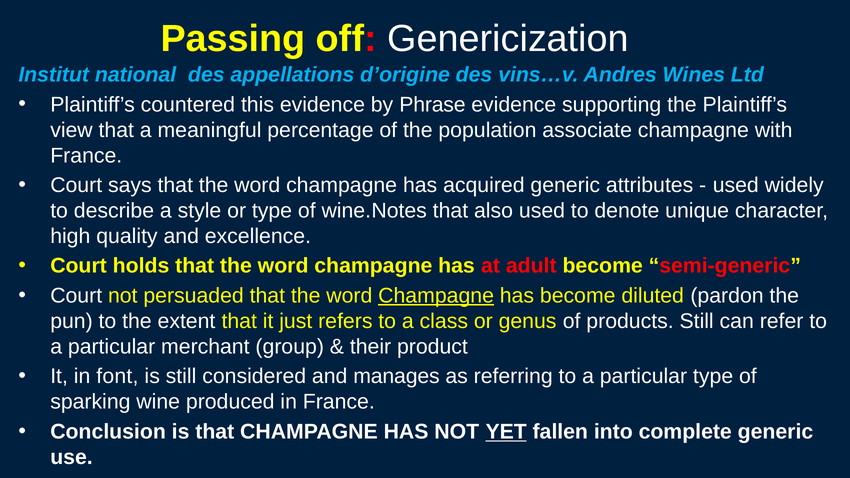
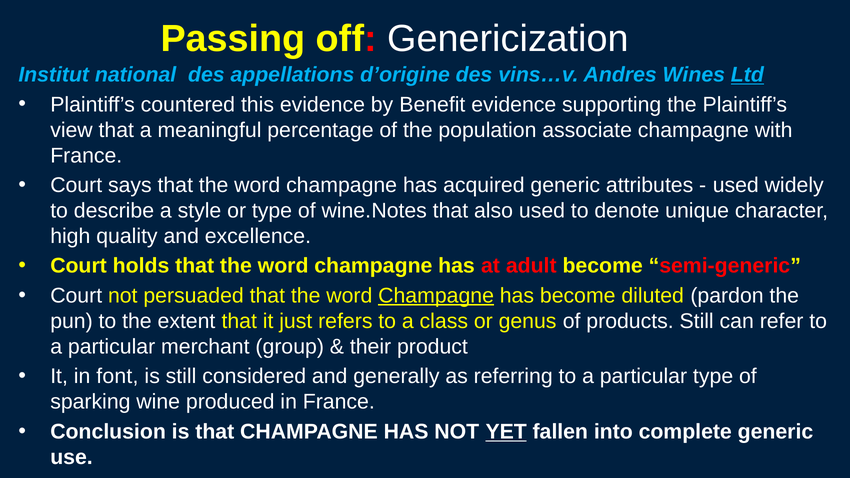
Ltd underline: none -> present (747, 75)
Phrase: Phrase -> Benefit (432, 105)
manages: manages -> generally (396, 377)
